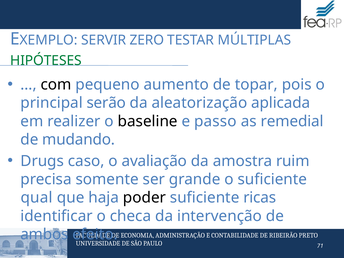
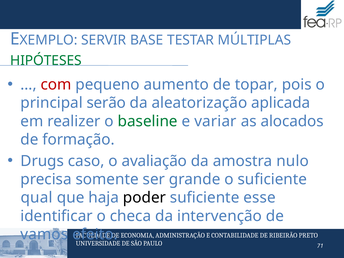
ZERO: ZERO -> BASE (147, 40)
com colour: black -> red (56, 85)
baseline colour: black -> green (148, 121)
passo: passo -> variar (215, 121)
remedial: remedial -> alocados (292, 121)
mudando: mudando -> formação (79, 140)
ruim: ruim -> nulo (293, 161)
ricas: ricas -> esse (260, 198)
ambos: ambos -> vamos (44, 234)
